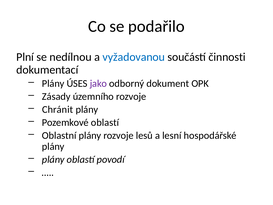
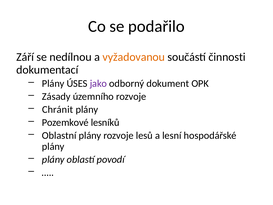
Plní: Plní -> Září (25, 57)
vyžadovanou colour: blue -> orange (134, 57)
Pozemkové oblastí: oblastí -> lesníků (105, 122)
